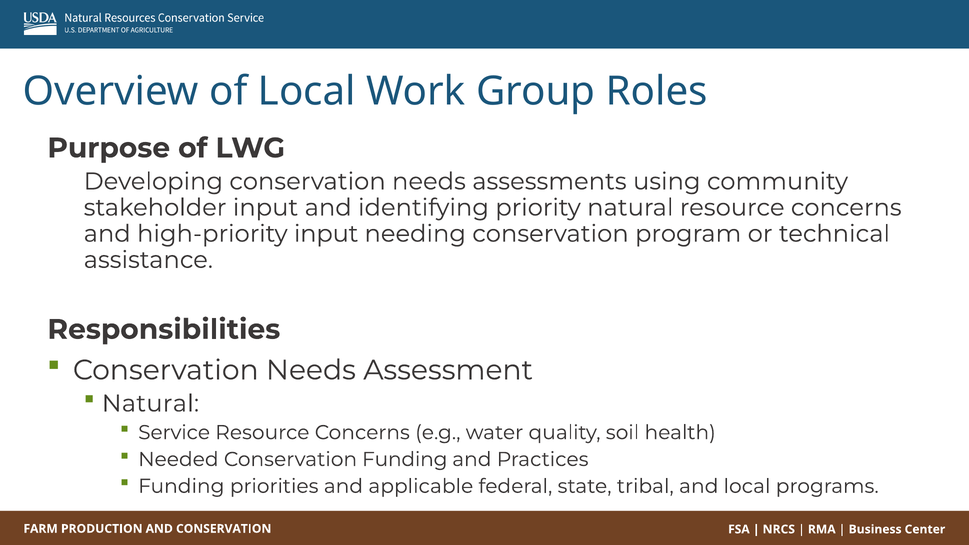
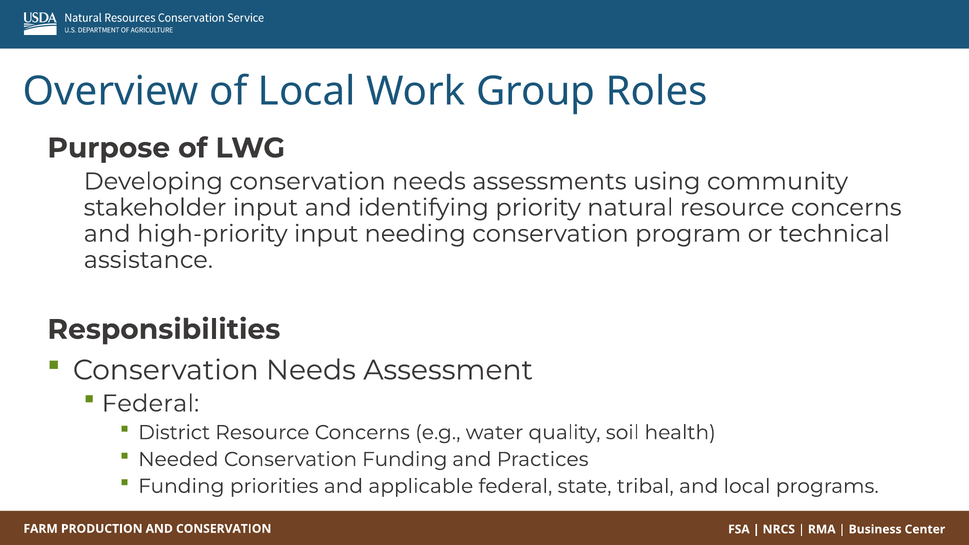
Natural: Natural -> Federal (151, 404)
Service: Service -> District (174, 433)
